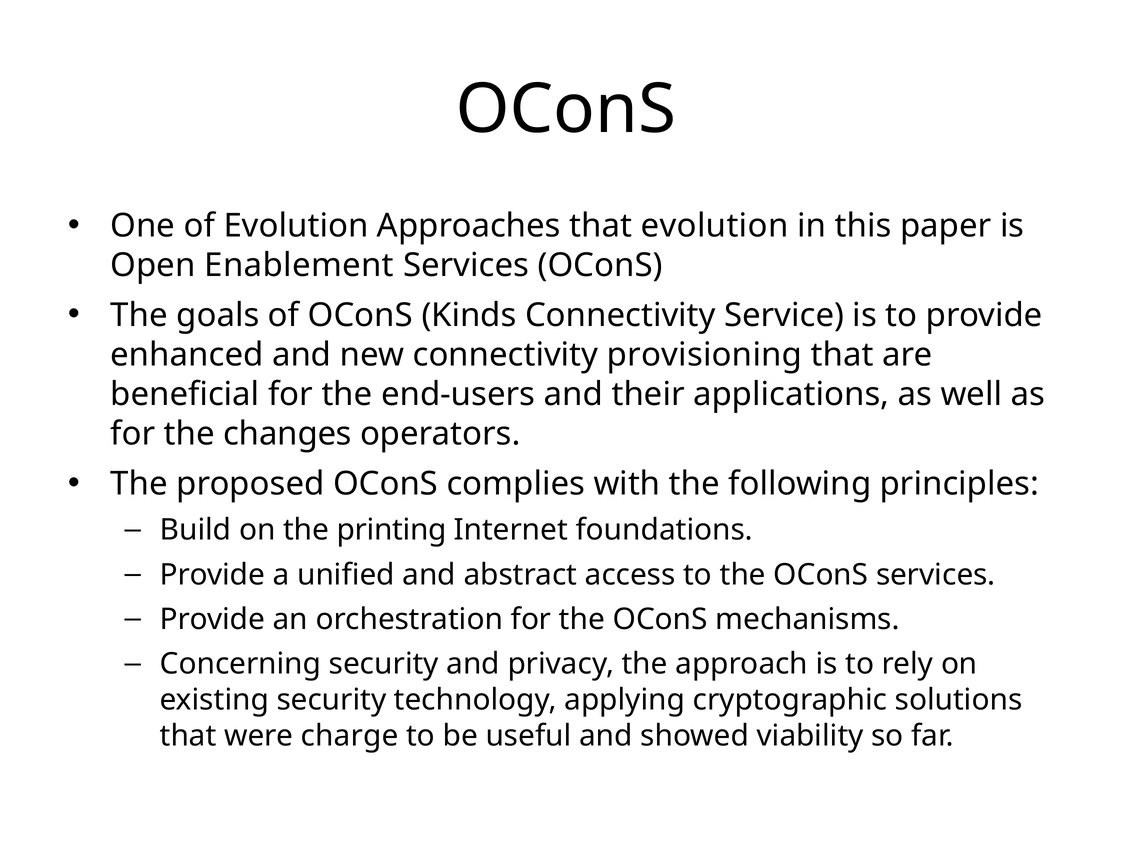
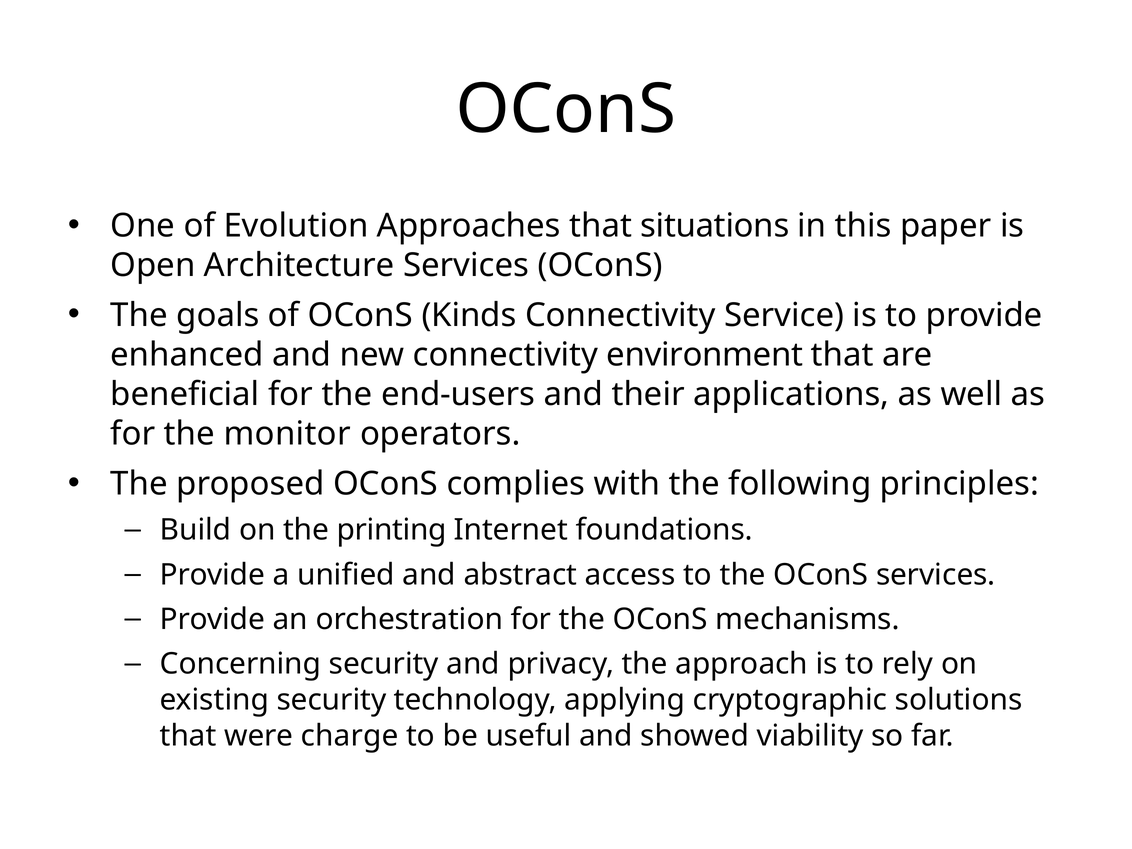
that evolution: evolution -> situations (715, 226)
Enablement: Enablement -> Architecture (299, 266)
provisioning: provisioning -> environment (705, 355)
changes: changes -> monitor (287, 434)
